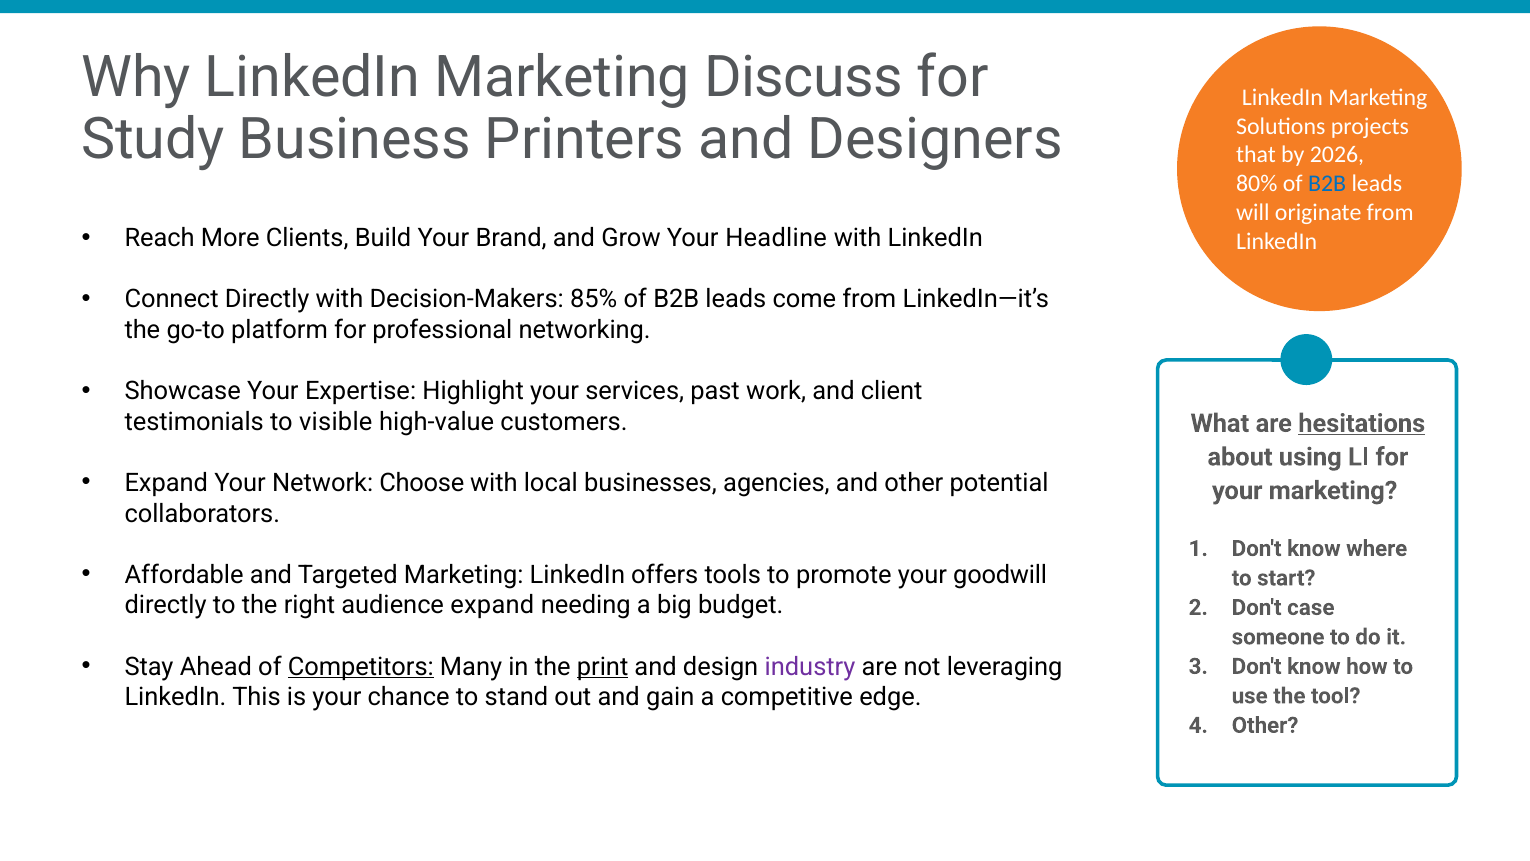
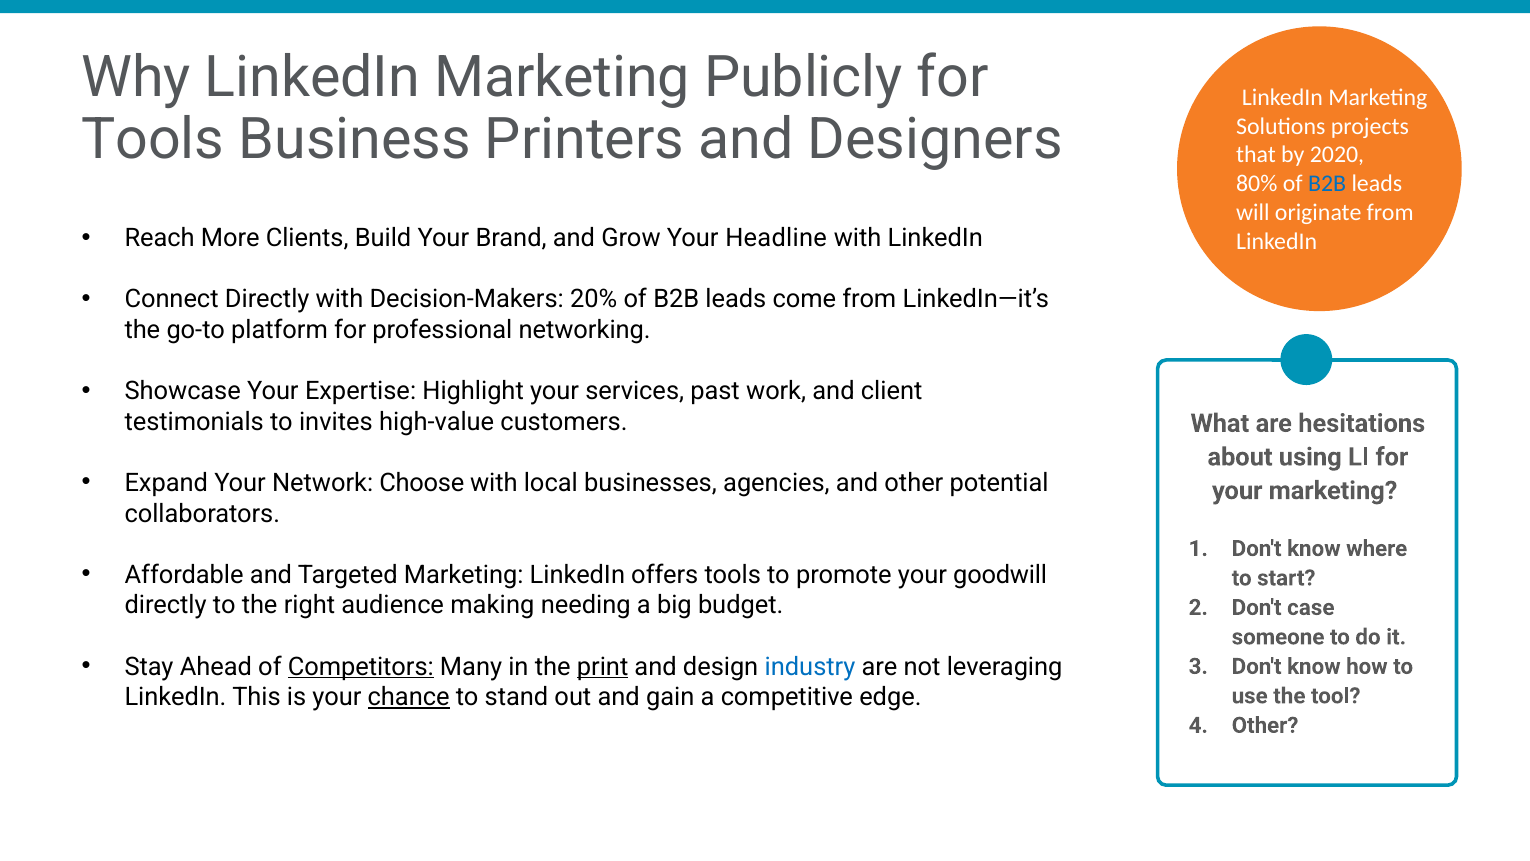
Discuss: Discuss -> Publicly (804, 77)
Study: Study -> Tools (153, 139)
2026: 2026 -> 2020 (1337, 155)
85%: 85% -> 20% (594, 299)
visible: visible -> invites (336, 422)
hesitations underline: present -> none (1362, 423)
audience expand: expand -> making (492, 605)
industry colour: purple -> blue (810, 666)
chance underline: none -> present (409, 697)
